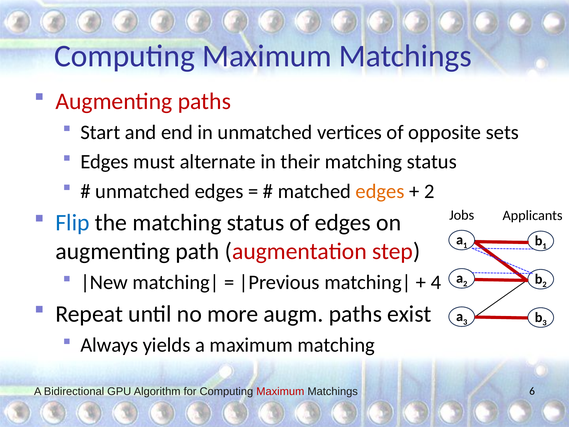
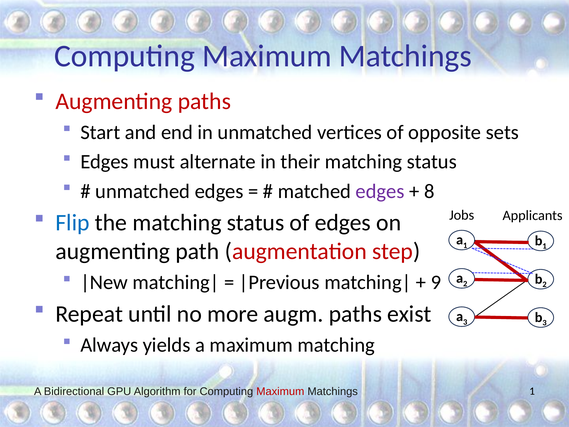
edges colour: orange -> purple (380, 191)
2: 2 -> 8 (429, 191)
4: 4 -> 9 (436, 282)
Matchings 6: 6 -> 1 (532, 391)
